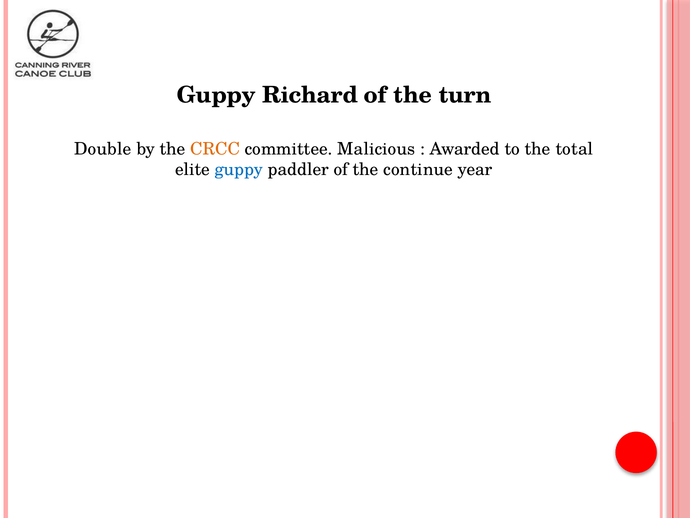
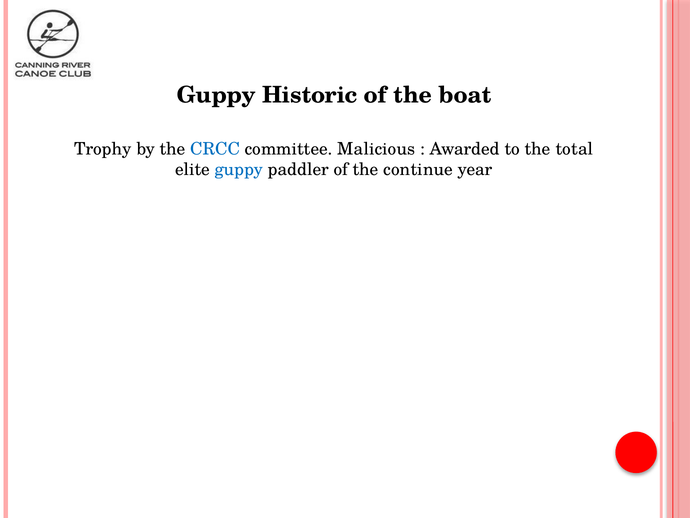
Richard: Richard -> Historic (310, 95)
turn: turn -> boat (465, 95)
Double: Double -> Trophy (103, 149)
CRCC colour: orange -> blue (215, 149)
